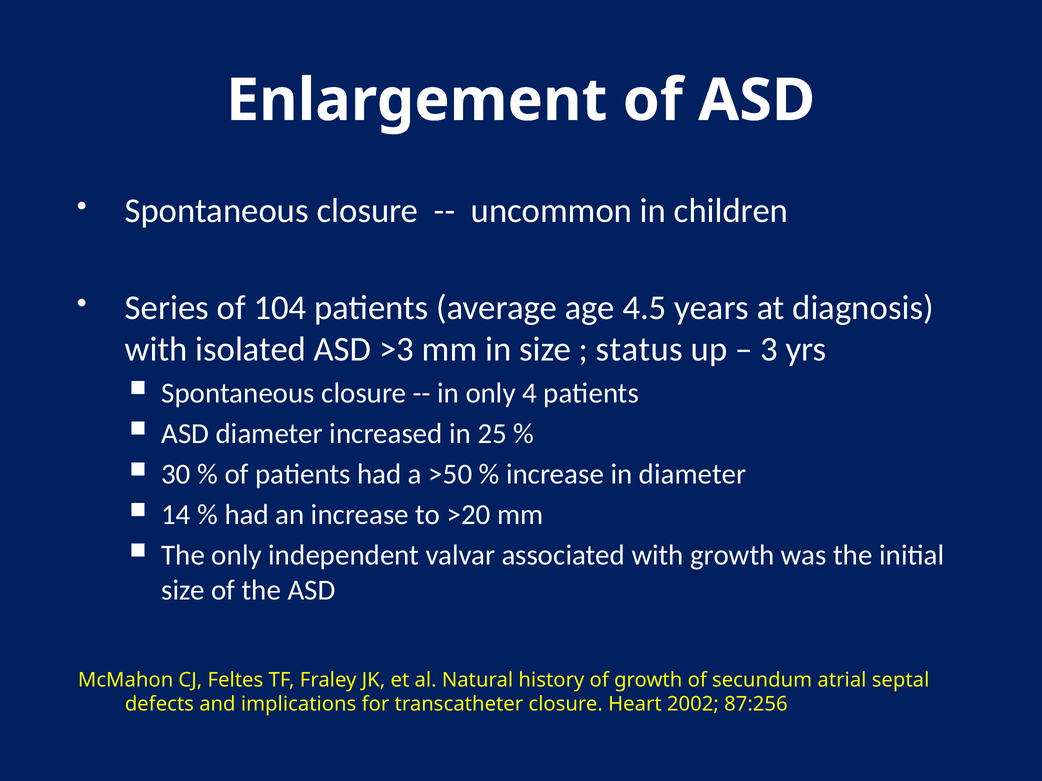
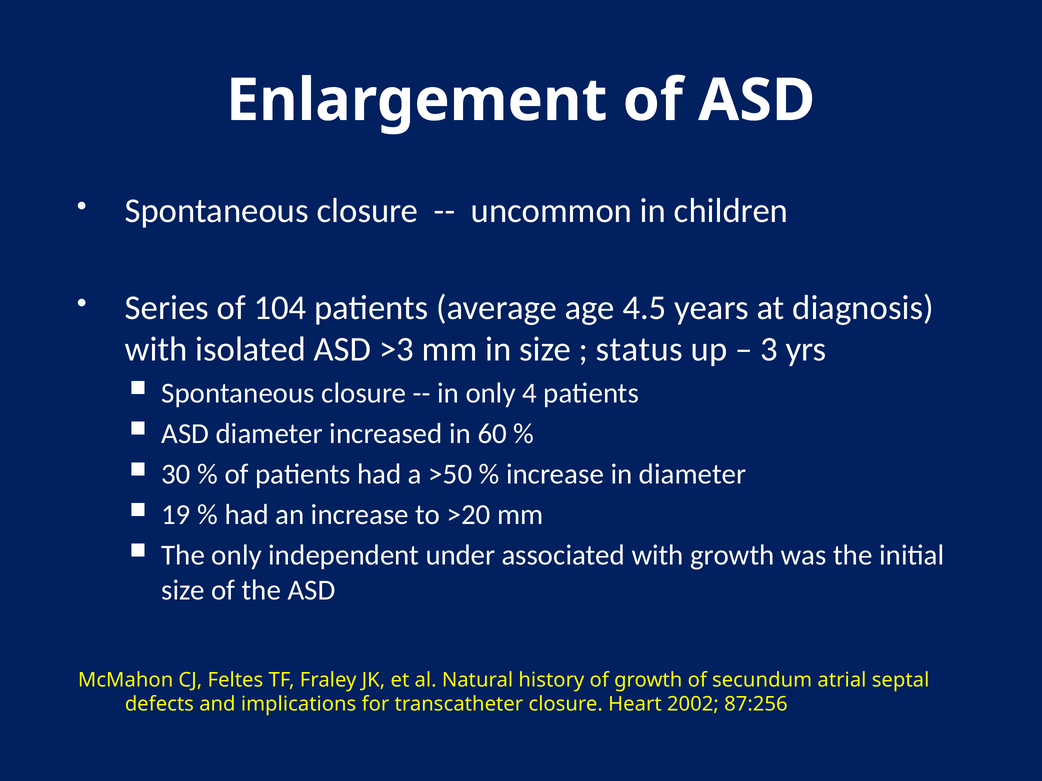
25: 25 -> 60 (492, 434)
14: 14 -> 19 (176, 515)
valvar: valvar -> under (460, 556)
